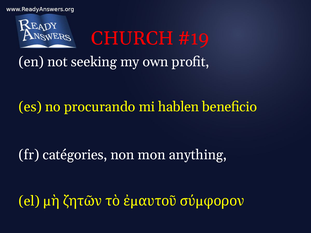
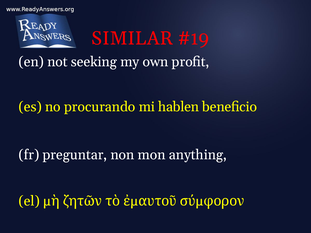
CHURCH: CHURCH -> SIMILAR (132, 38)
catégories: catégories -> preguntar (75, 155)
